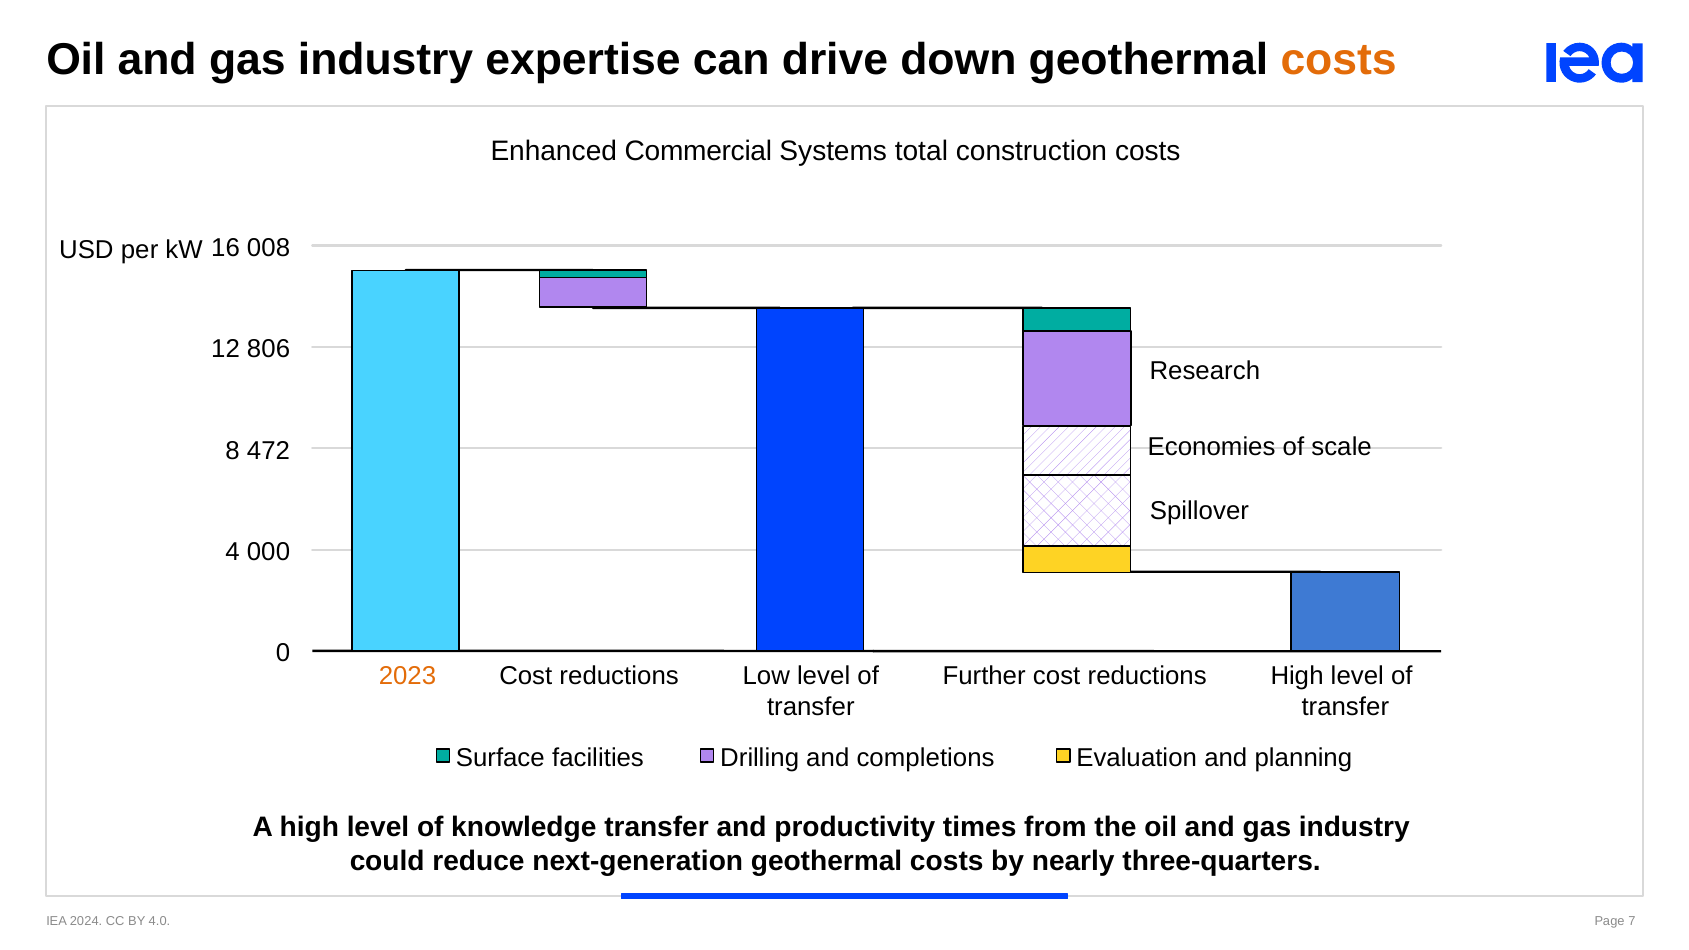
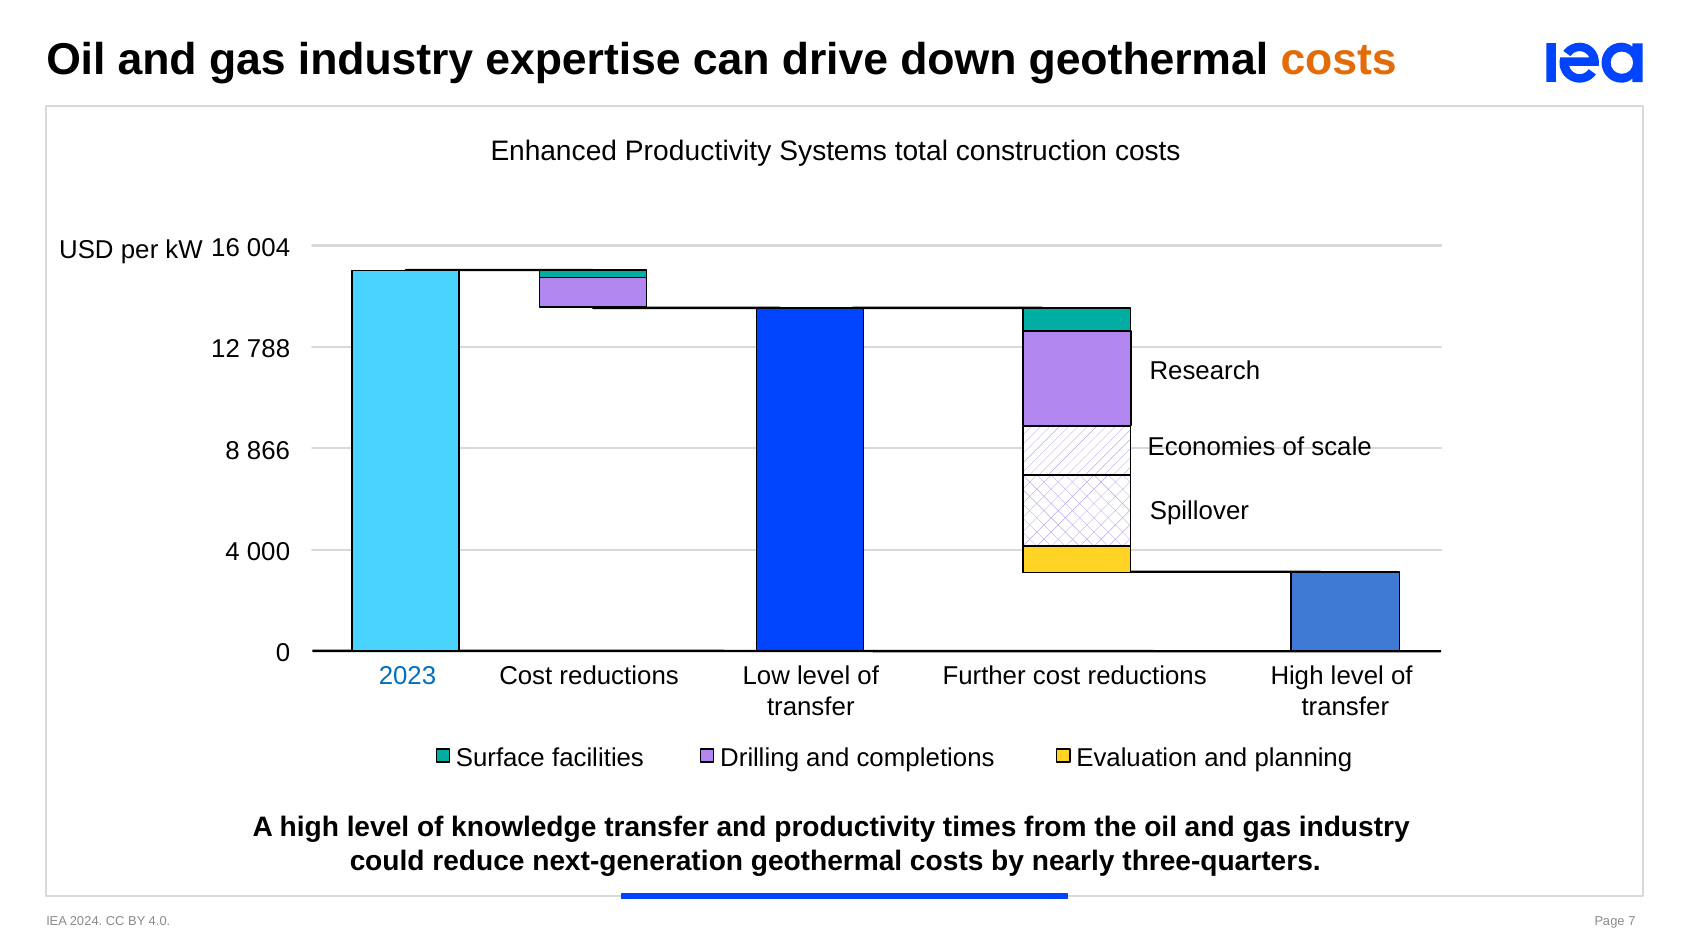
Enhanced Commercial: Commercial -> Productivity (698, 151)
008: 008 -> 004 (269, 248)
806: 806 -> 788 (269, 349)
472: 472 -> 866 (268, 451)
2023 colour: orange -> blue (407, 676)
